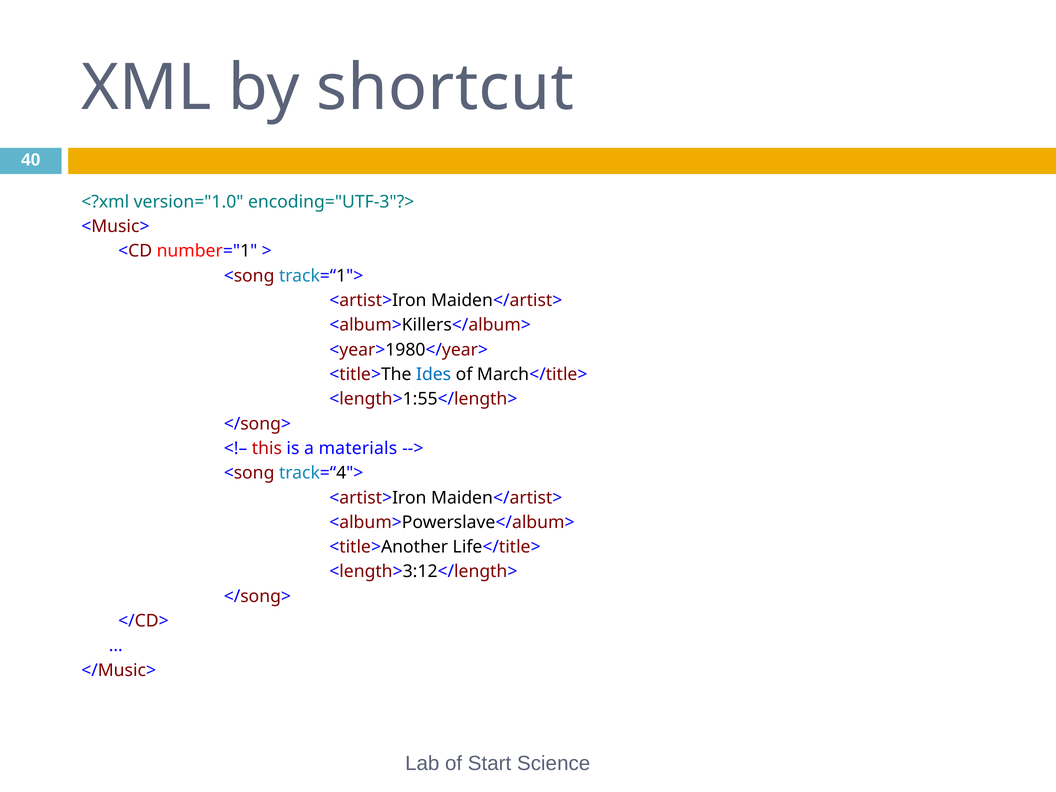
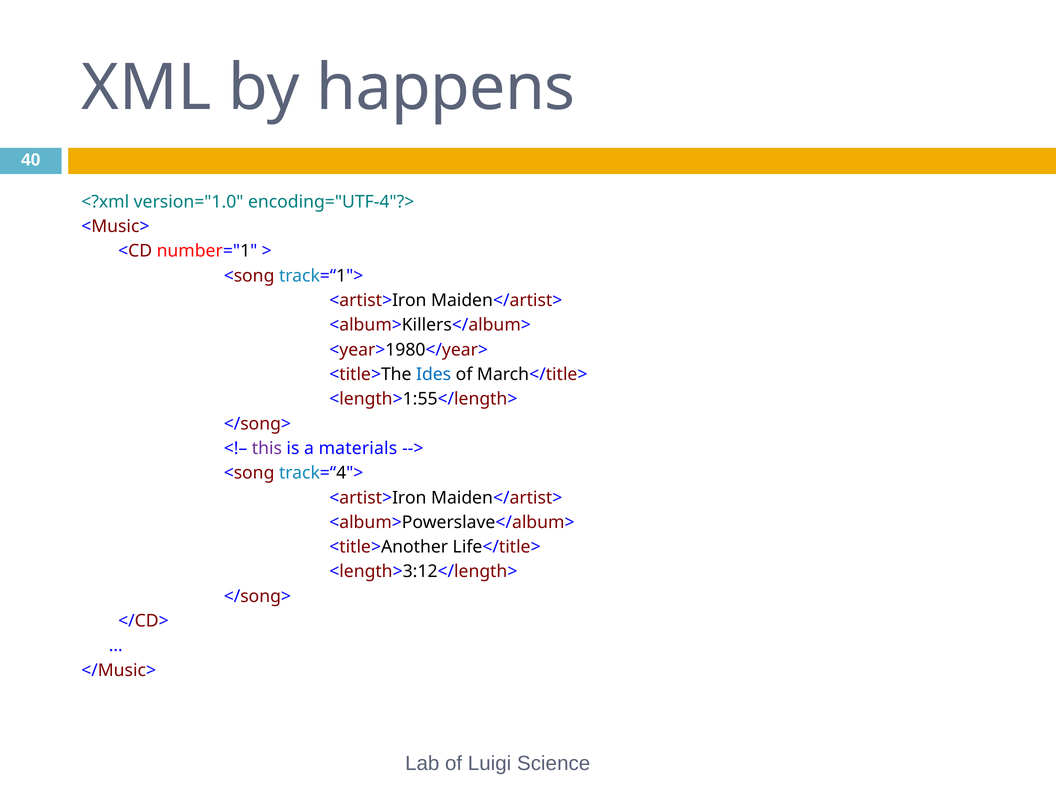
shortcut: shortcut -> happens (446, 88)
encoding="UTF-3"?>: encoding="UTF-3"?> -> encoding="UTF-4"?> (331, 202)
this colour: red -> purple (267, 448)
Start: Start -> Luigi (490, 764)
